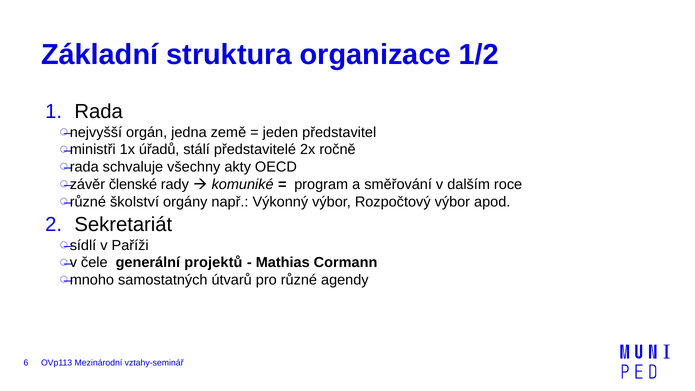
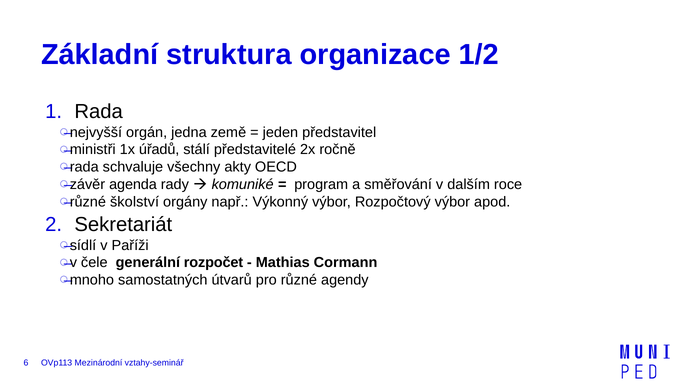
členské: členské -> agenda (133, 184)
projektů: projektů -> rozpočet (214, 263)
